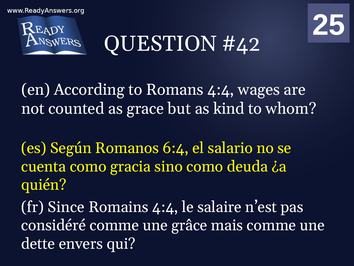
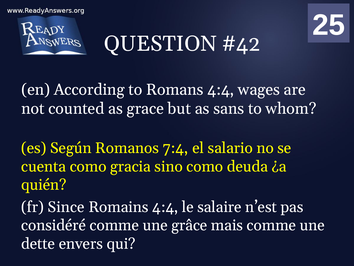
kind: kind -> sans (229, 108)
6:4: 6:4 -> 7:4 (176, 148)
